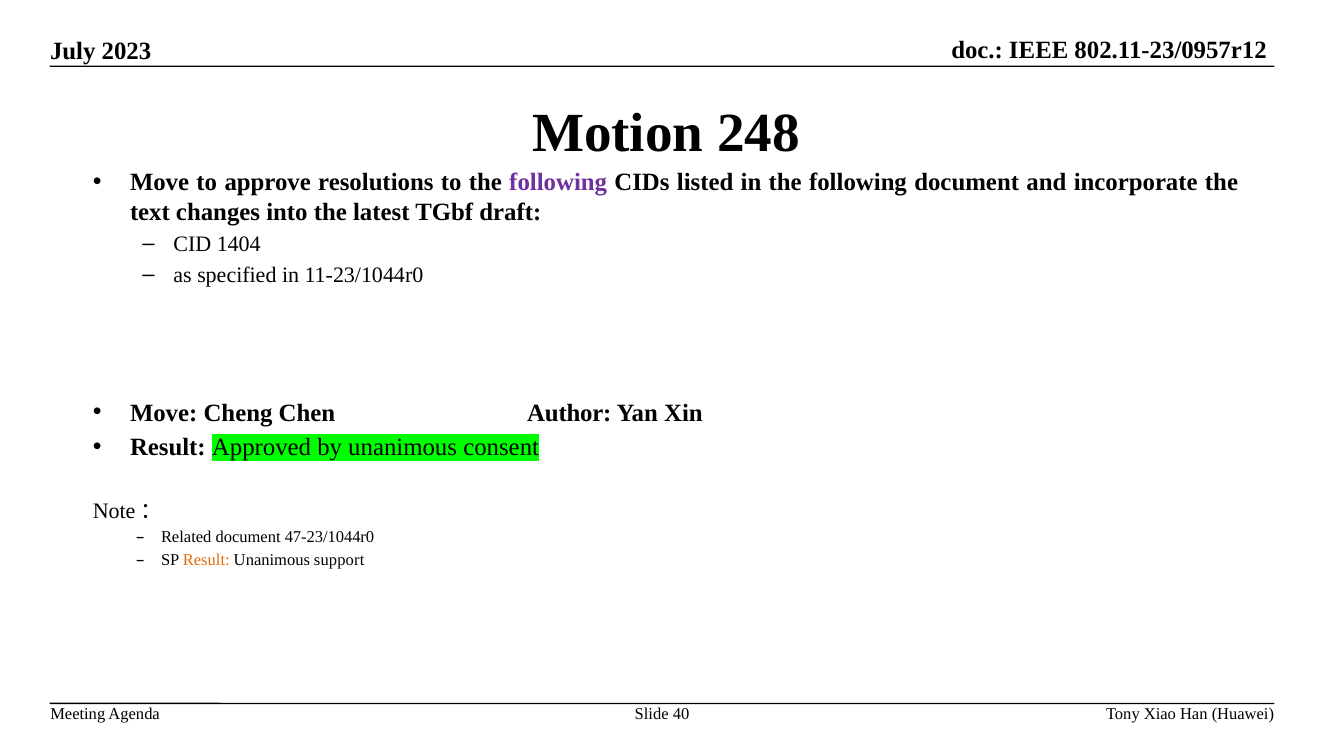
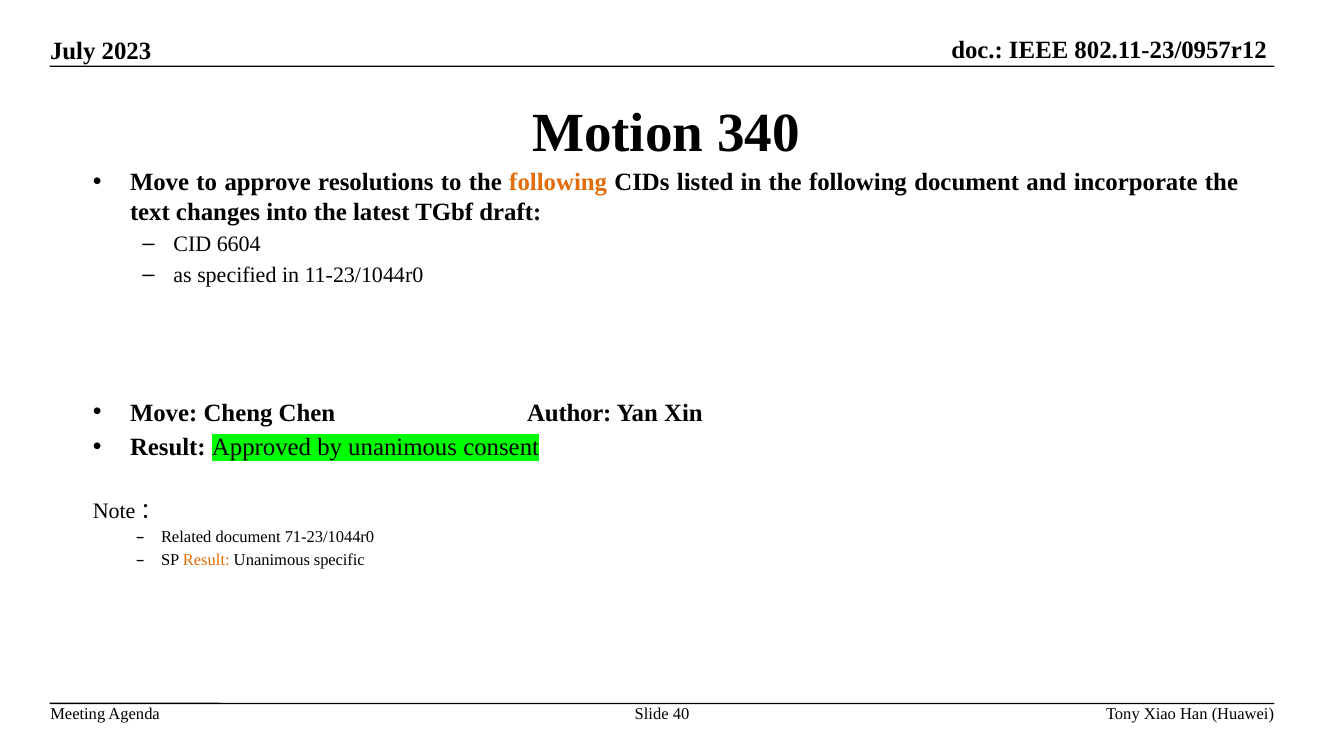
248: 248 -> 340 (759, 133)
following colour: purple -> orange (558, 182)
1404: 1404 -> 6604 (239, 244)
47-23/1044r0: 47-23/1044r0 -> 71-23/1044r0 (329, 537)
support: support -> specific (339, 560)
